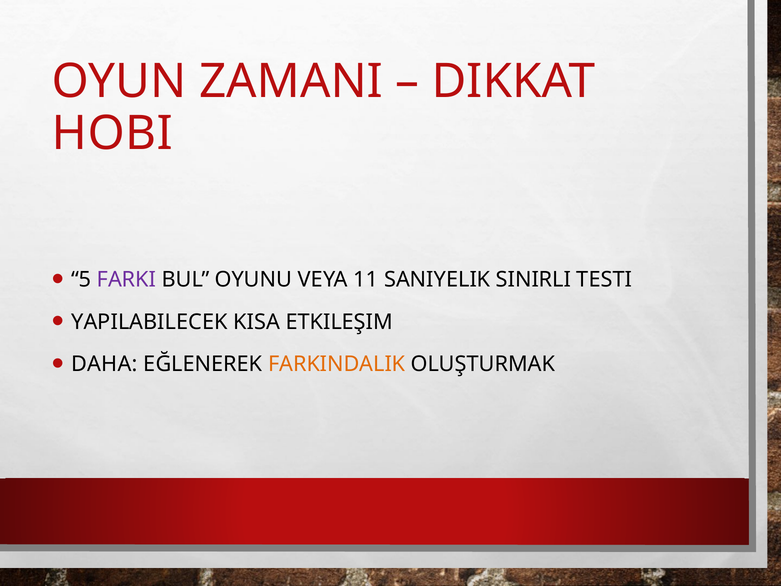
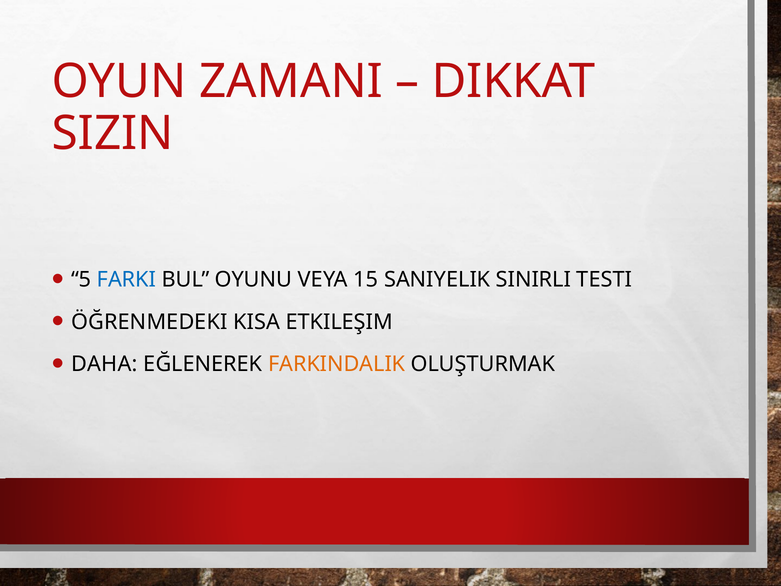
HOBI: HOBI -> SIZIN (113, 133)
FARKI colour: purple -> blue (127, 280)
11: 11 -> 15 (366, 280)
YAPILABILECEK: YAPILABILECEK -> ÖĞRENMEDEKI (149, 322)
